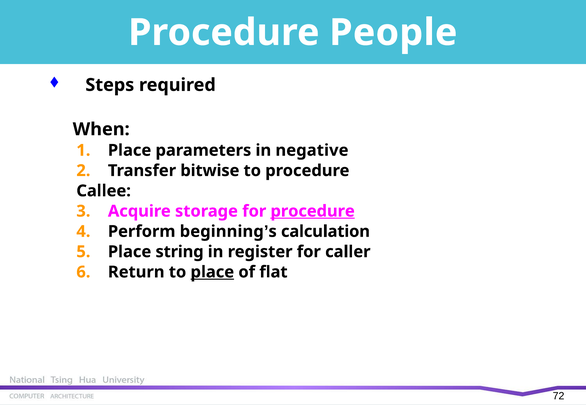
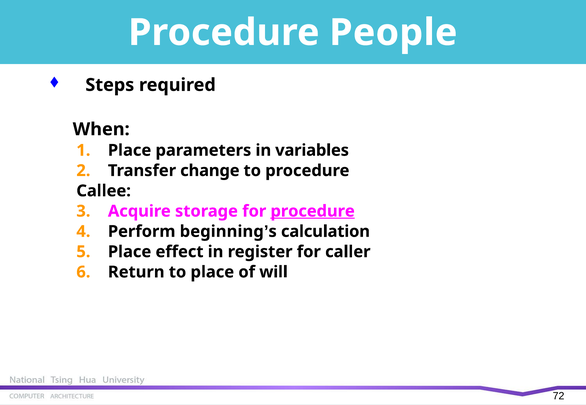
negative: negative -> variables (312, 151)
bitwise: bitwise -> change (210, 171)
string: string -> effect (180, 252)
place underline: present -> none (212, 272)
flat: flat -> will (274, 272)
